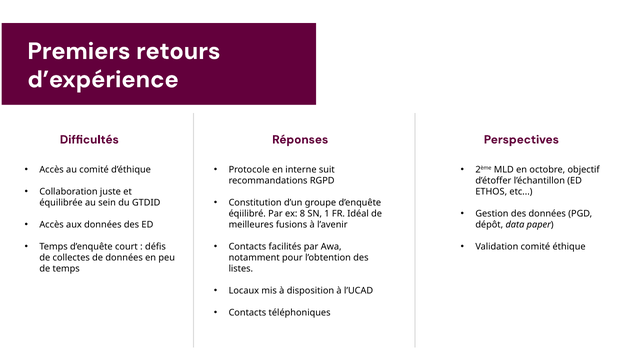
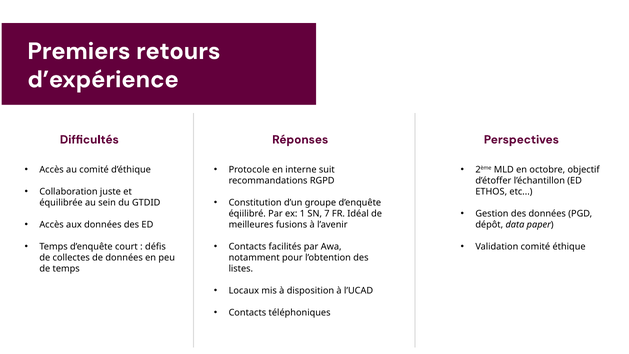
8: 8 -> 1 (302, 214)
1: 1 -> 7 (327, 214)
